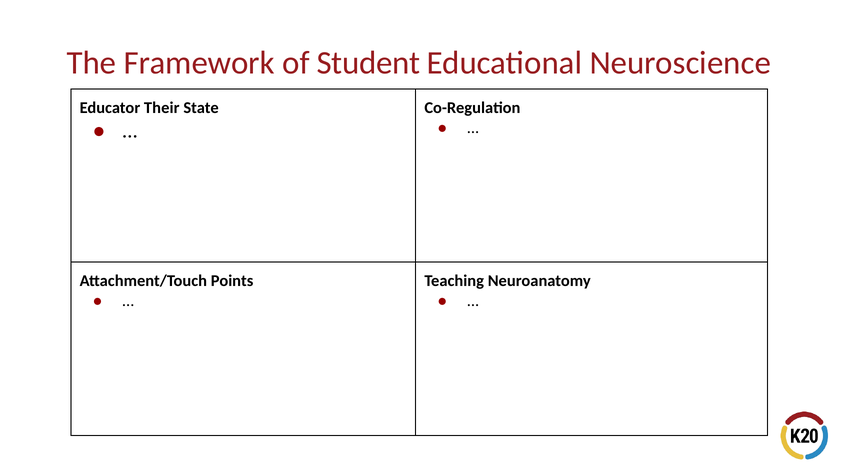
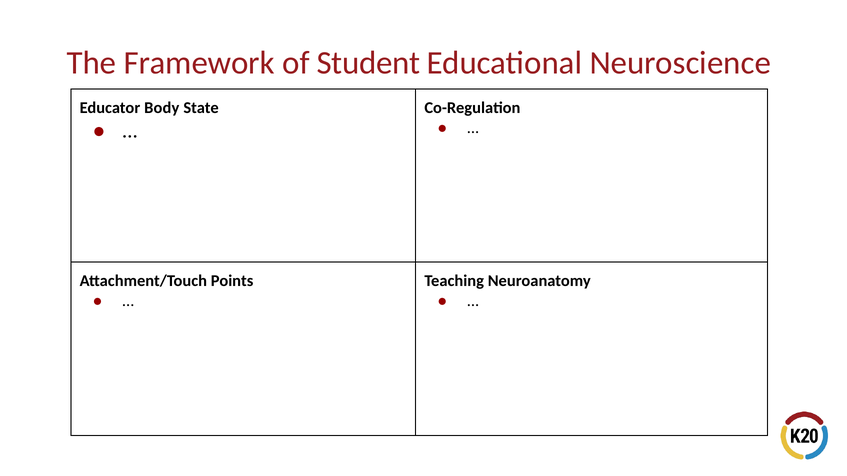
Their: Their -> Body (162, 108)
